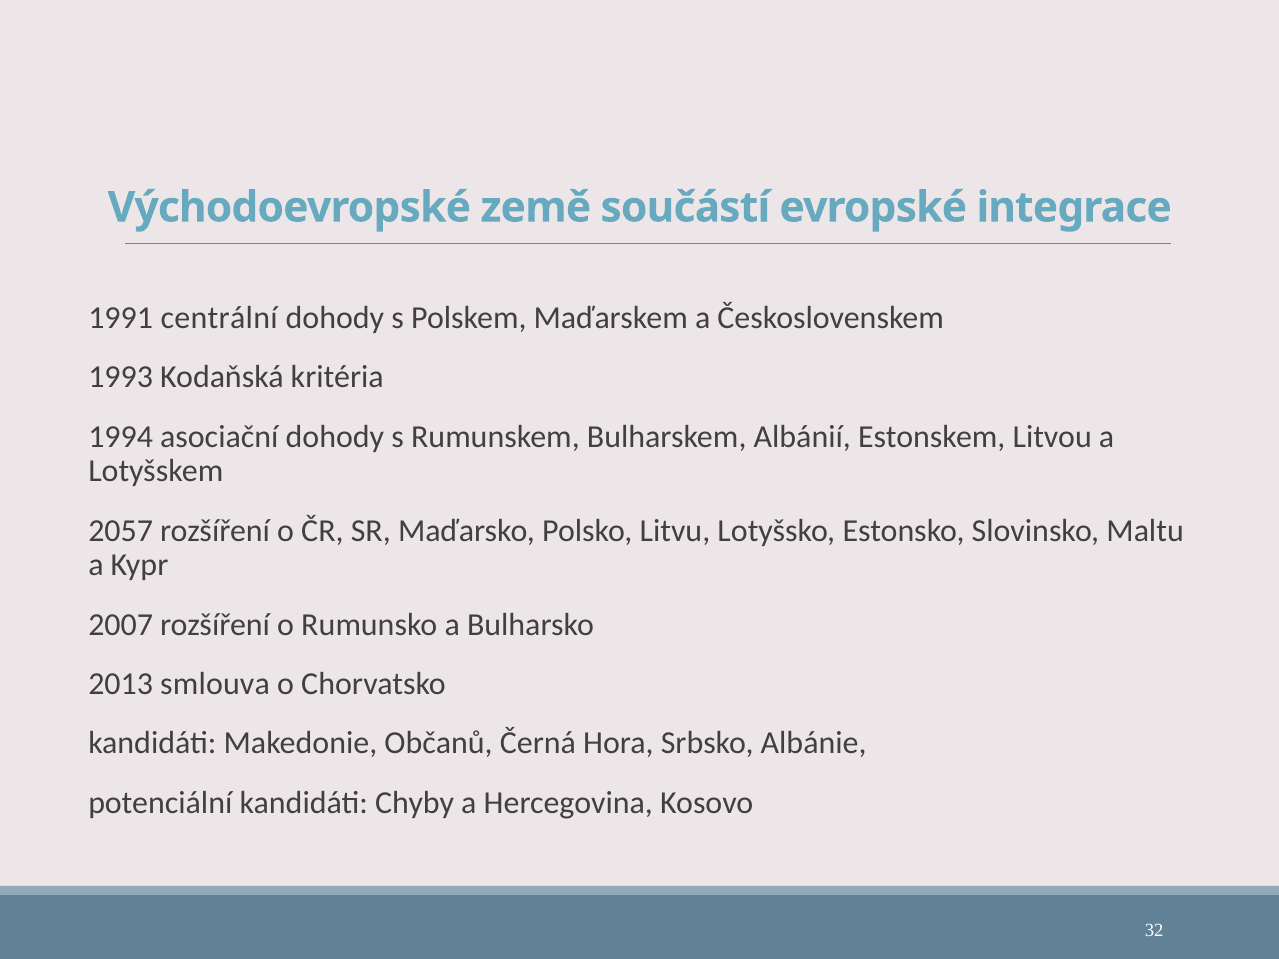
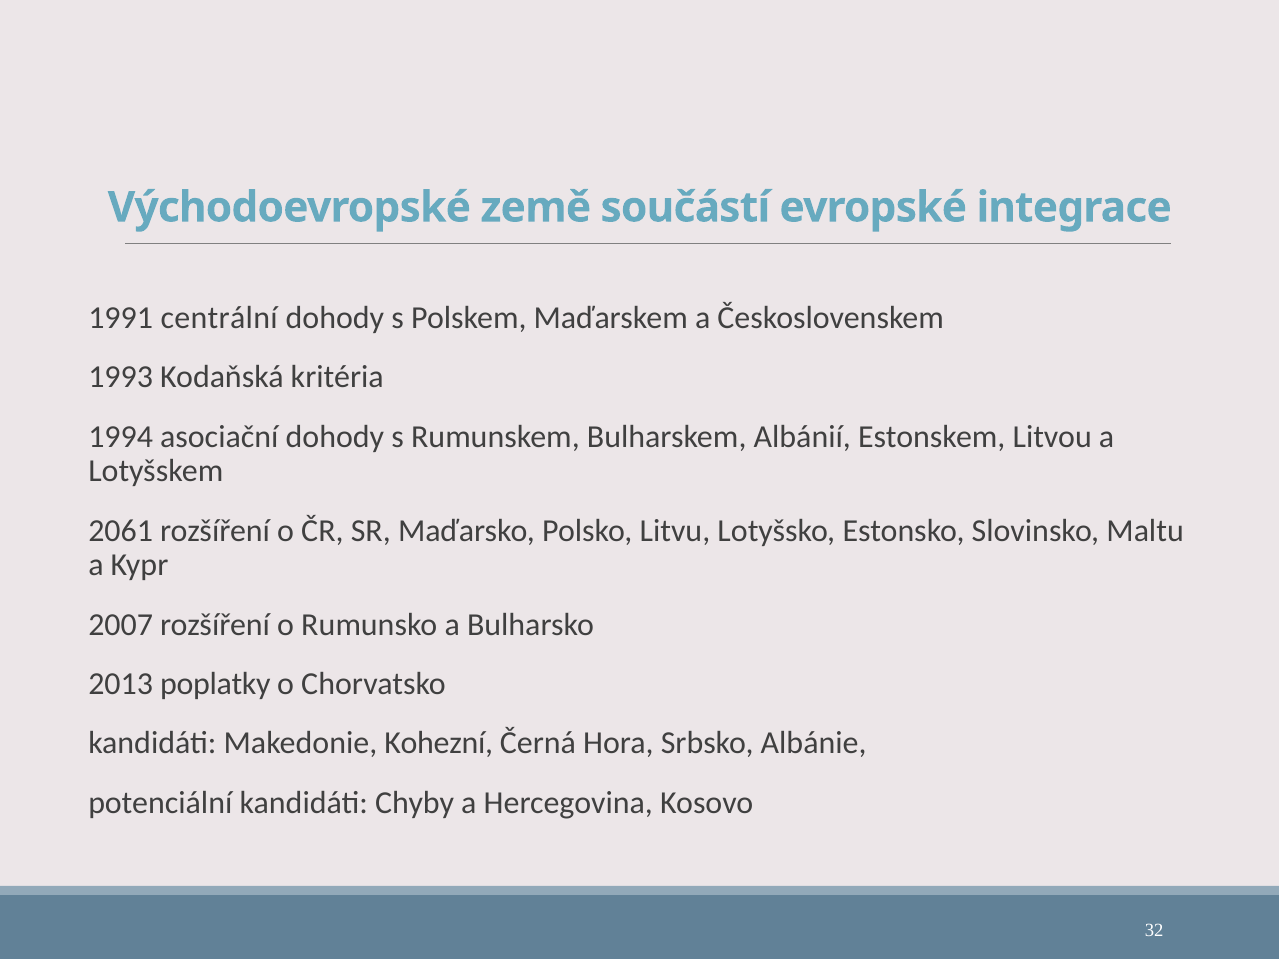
2057: 2057 -> 2061 (121, 531)
smlouva: smlouva -> poplatky (215, 684)
Občanů: Občanů -> Kohezní (439, 744)
